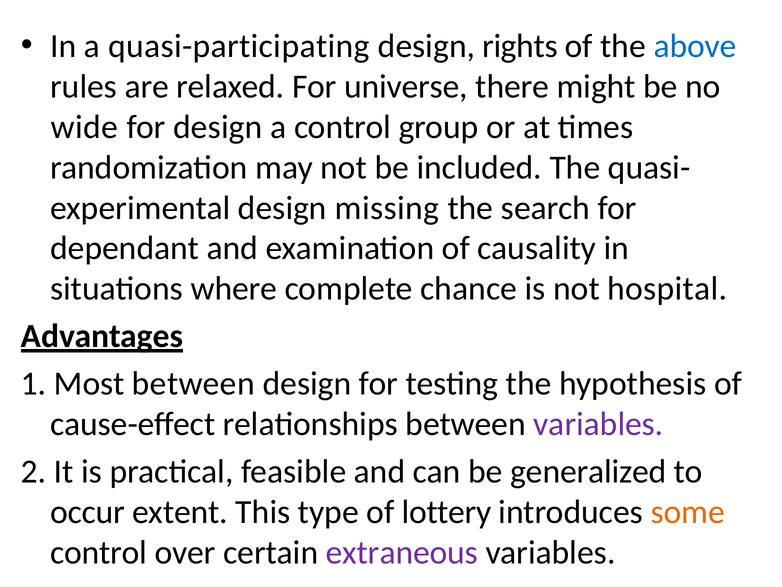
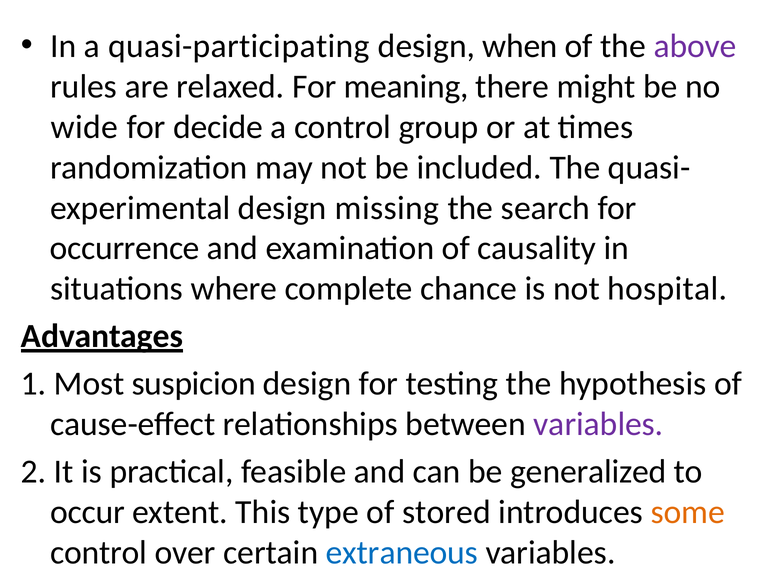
rights: rights -> when (520, 46)
above colour: blue -> purple (695, 46)
universe: universe -> meaning (406, 86)
for design: design -> decide (218, 127)
dependant: dependant -> occurrence (125, 248)
Most between: between -> suspicion (194, 383)
lottery: lottery -> stored (446, 512)
extraneous colour: purple -> blue (402, 552)
